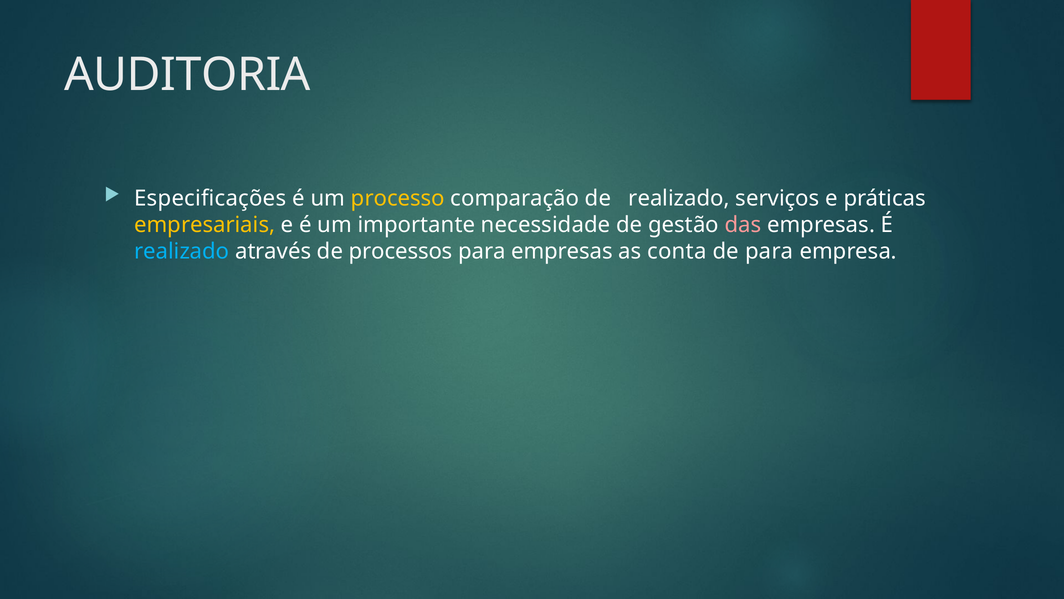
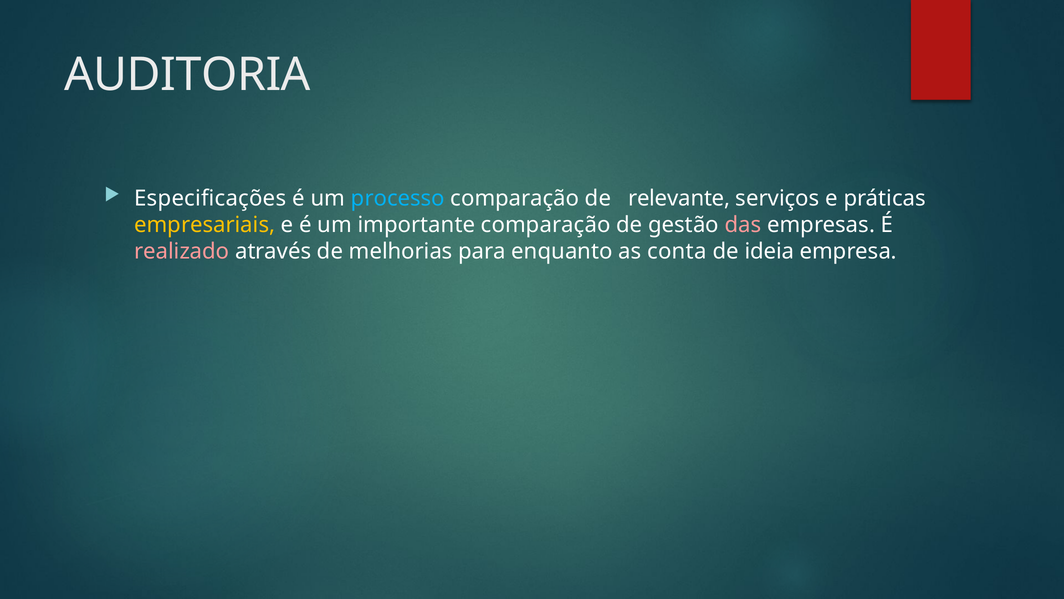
processo colour: yellow -> light blue (398, 198)
de realizado: realizado -> relevante (679, 198)
importante necessidade: necessidade -> comparação (546, 225)
realizado colour: light blue -> pink (182, 251)
processos: processos -> melhorias (401, 251)
para empresas: empresas -> enquanto (562, 251)
de para: para -> ideia (769, 251)
